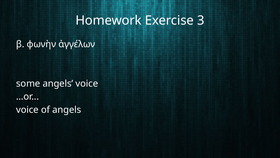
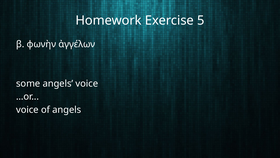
3: 3 -> 5 (201, 20)
